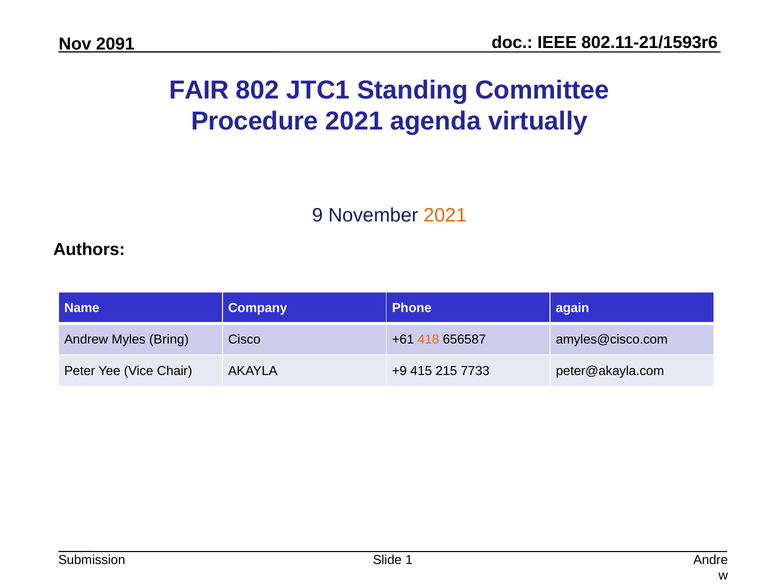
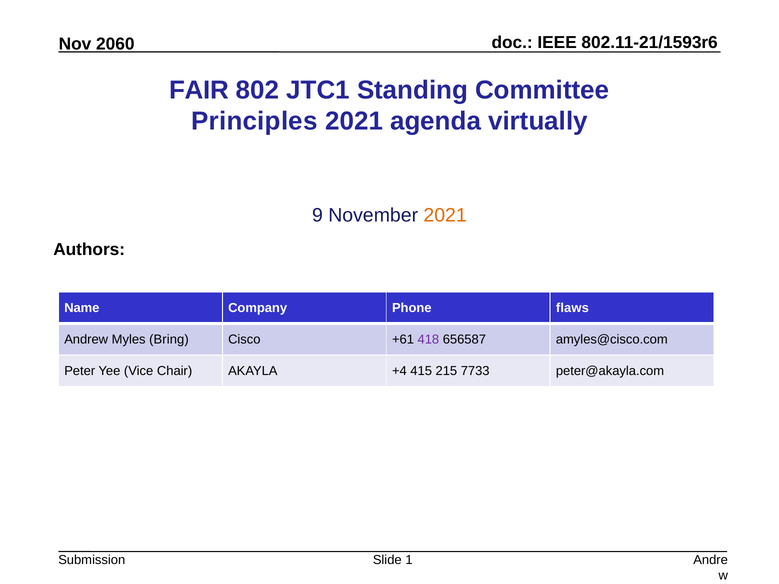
2091: 2091 -> 2060 (115, 44)
Procedure: Procedure -> Principles (254, 121)
again: again -> flaws (572, 308)
418 colour: orange -> purple (428, 340)
+9: +9 -> +4 (399, 371)
